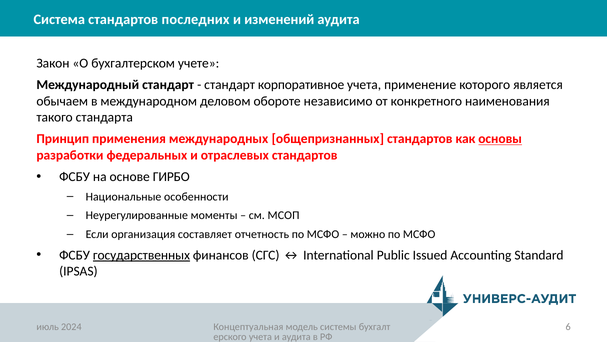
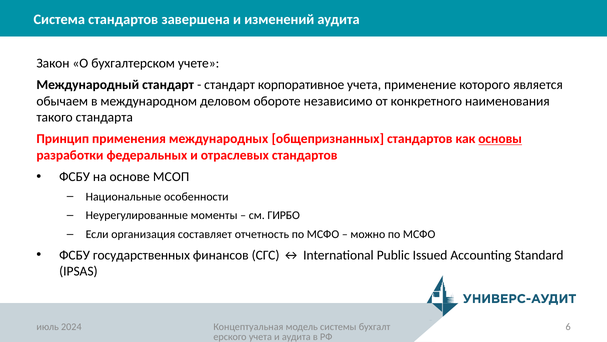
последних: последних -> завершена (196, 19)
ГИРБО: ГИРБО -> МСОП (171, 177)
МСОП: МСОП -> ГИРБО (284, 215)
государственных underline: present -> none (141, 255)
